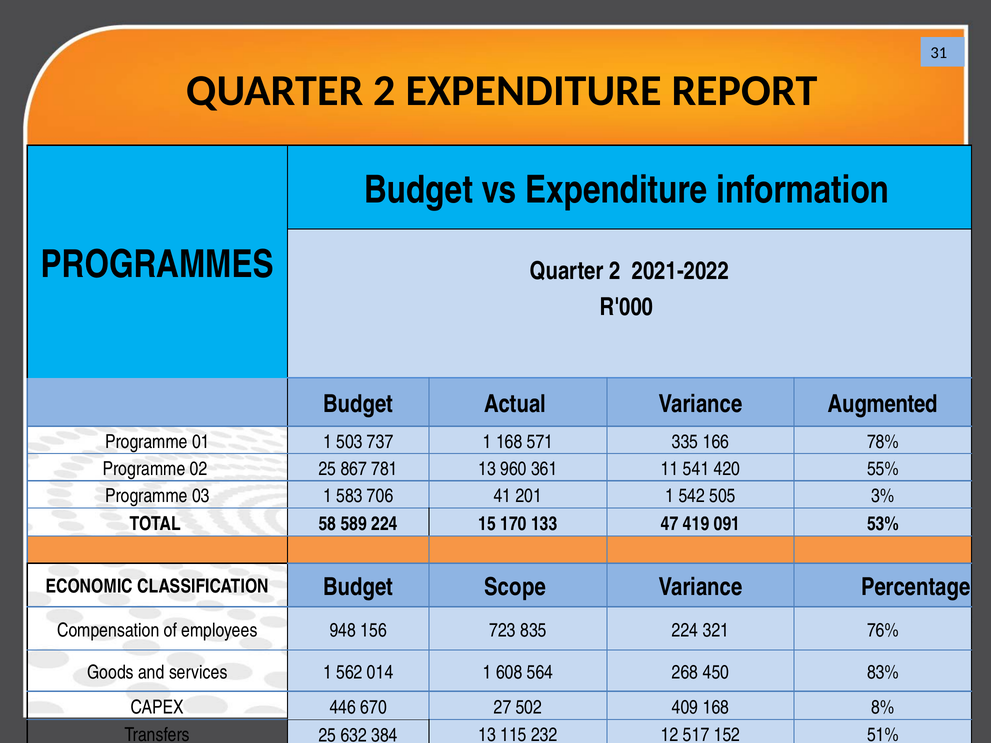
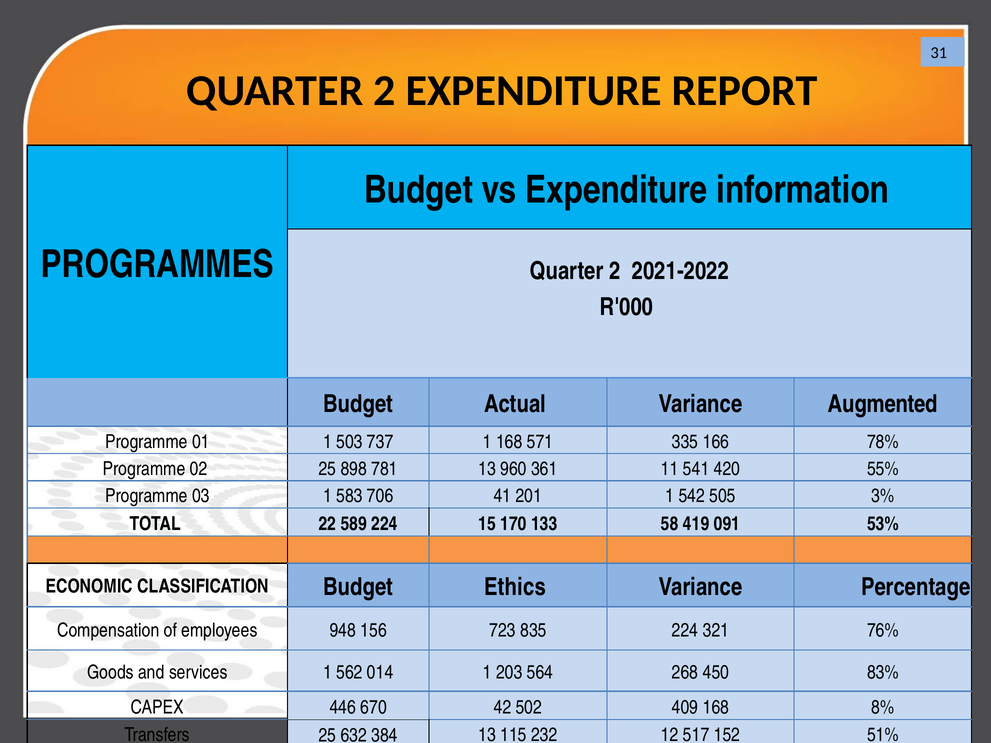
867: 867 -> 898 (354, 469)
58: 58 -> 22 (327, 524)
47: 47 -> 58 (670, 524)
Scope: Scope -> Ethics (515, 587)
608: 608 -> 203 (509, 673)
27: 27 -> 42 (503, 707)
